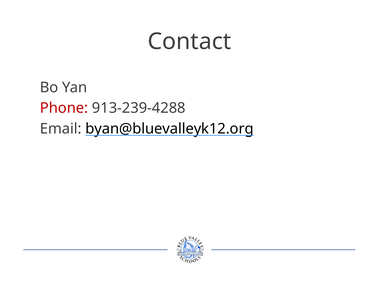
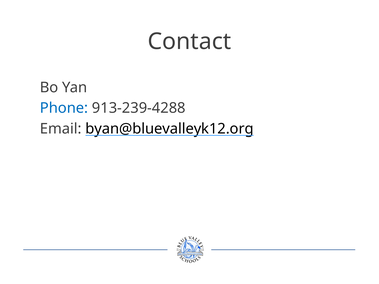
Phone colour: red -> blue (64, 108)
